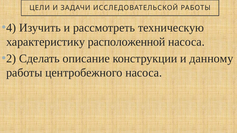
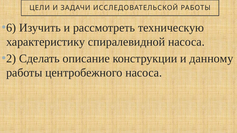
4: 4 -> 6 (11, 28)
расположенной: расположенной -> спиралевидной (126, 42)
